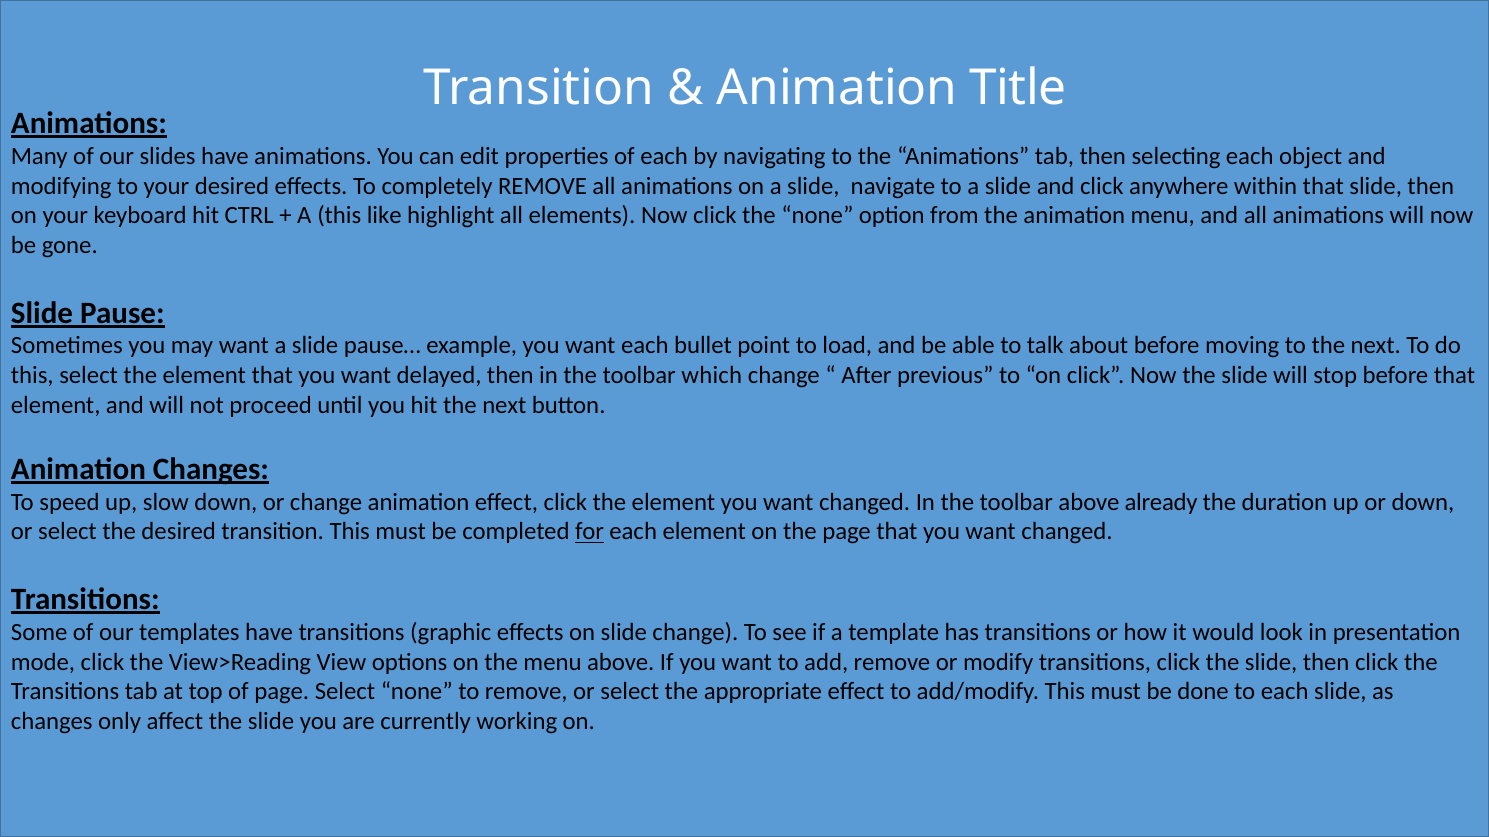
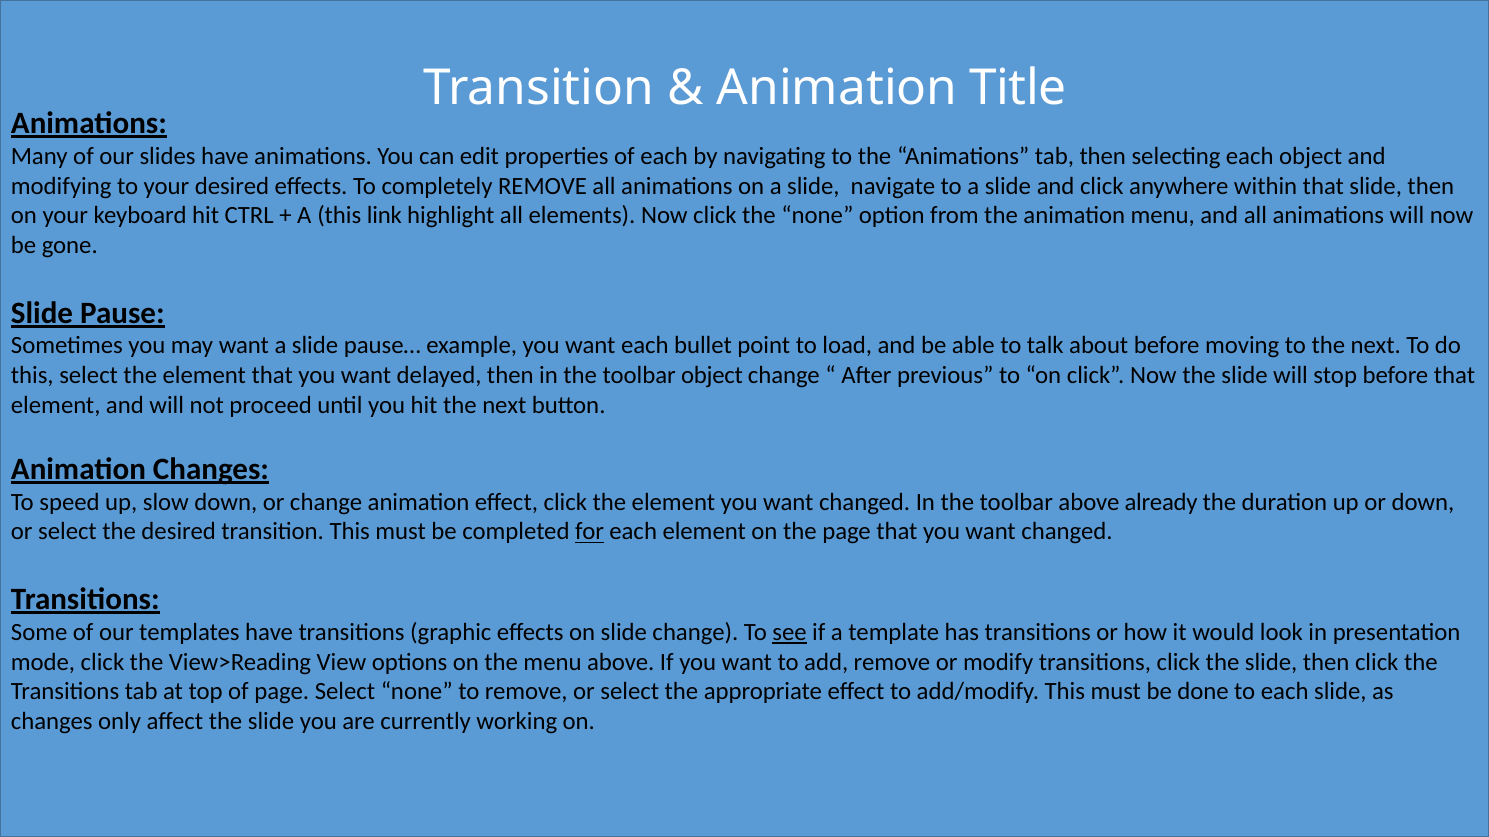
like: like -> link (384, 216)
toolbar which: which -> object (712, 376)
see underline: none -> present (790, 633)
